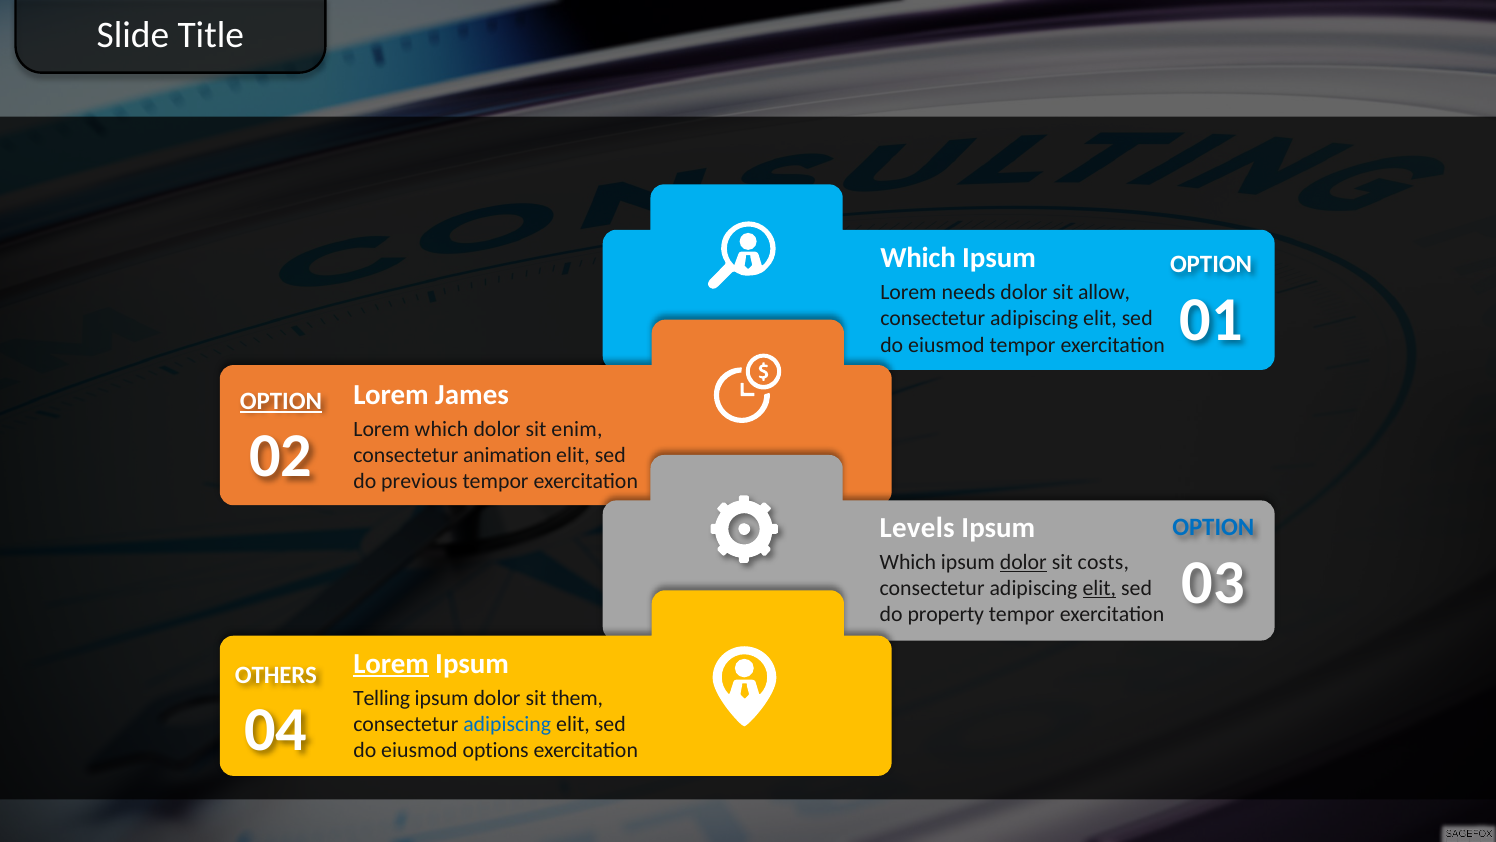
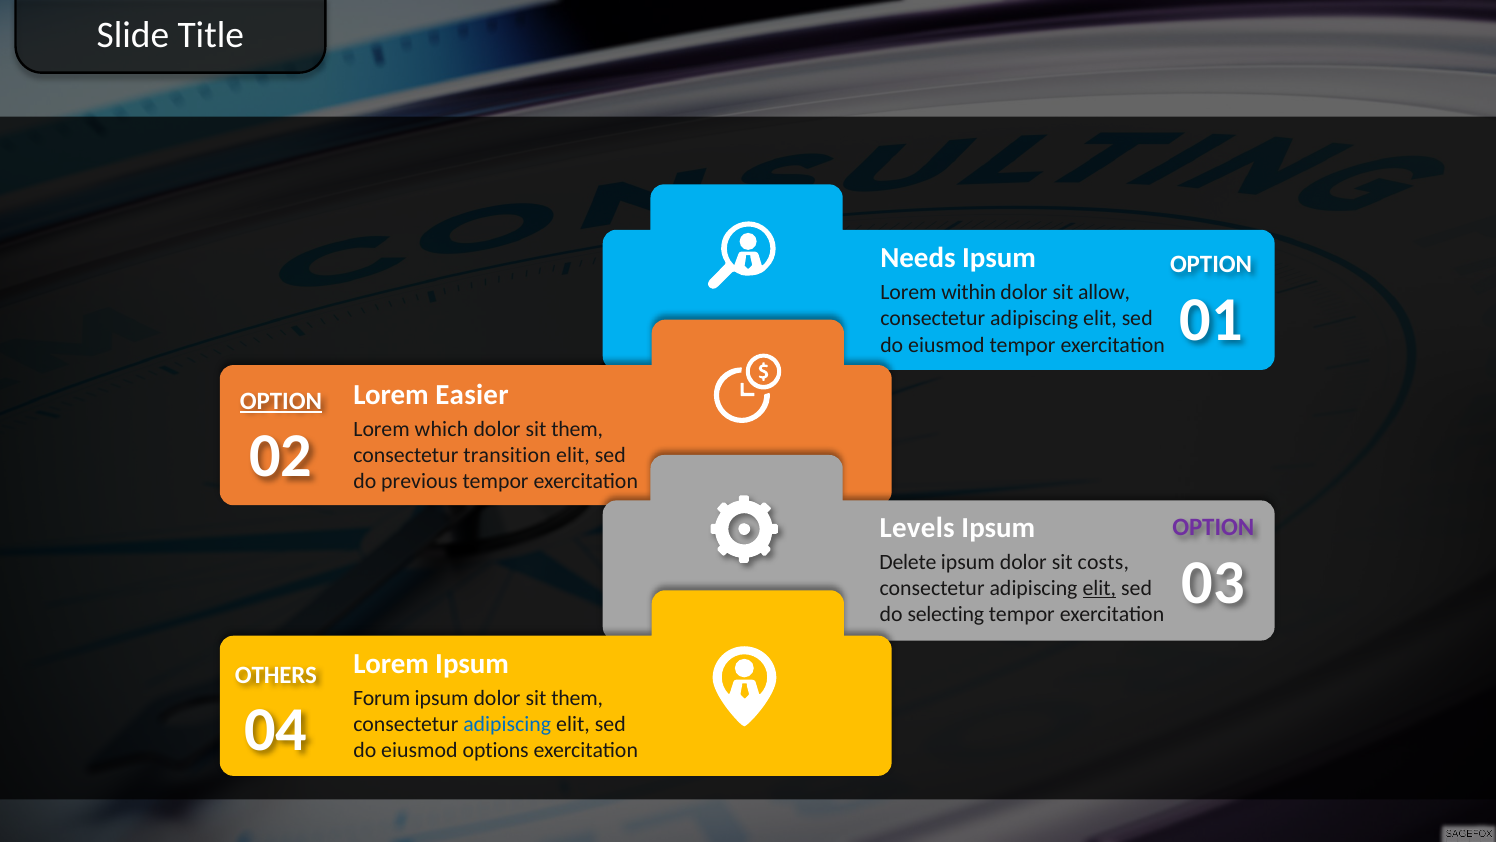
Which: Which -> Needs (918, 258)
needs: needs -> within (969, 292)
James: James -> Easier (472, 394)
enim: enim -> them (577, 429)
animation: animation -> transition (507, 455)
OPTION colour: blue -> purple (1213, 527)
Which: Which -> Delete (908, 562)
dolor underline: present -> none (1023, 562)
property: property -> selecting (946, 614)
Lorem underline: present -> none (391, 663)
Telling: Telling -> Forum (382, 698)
